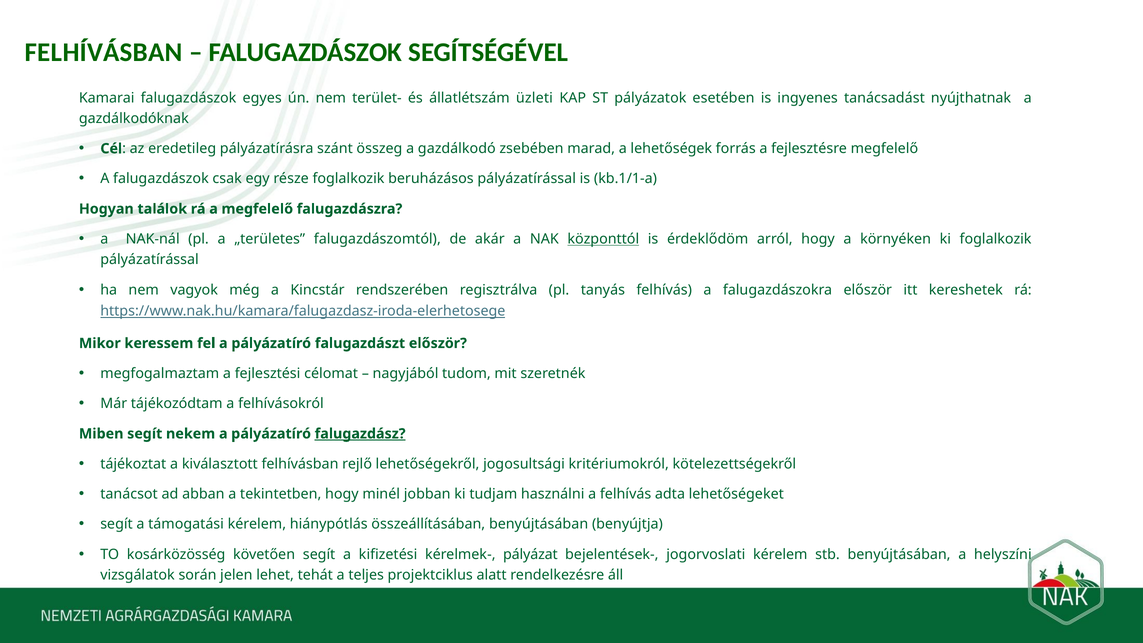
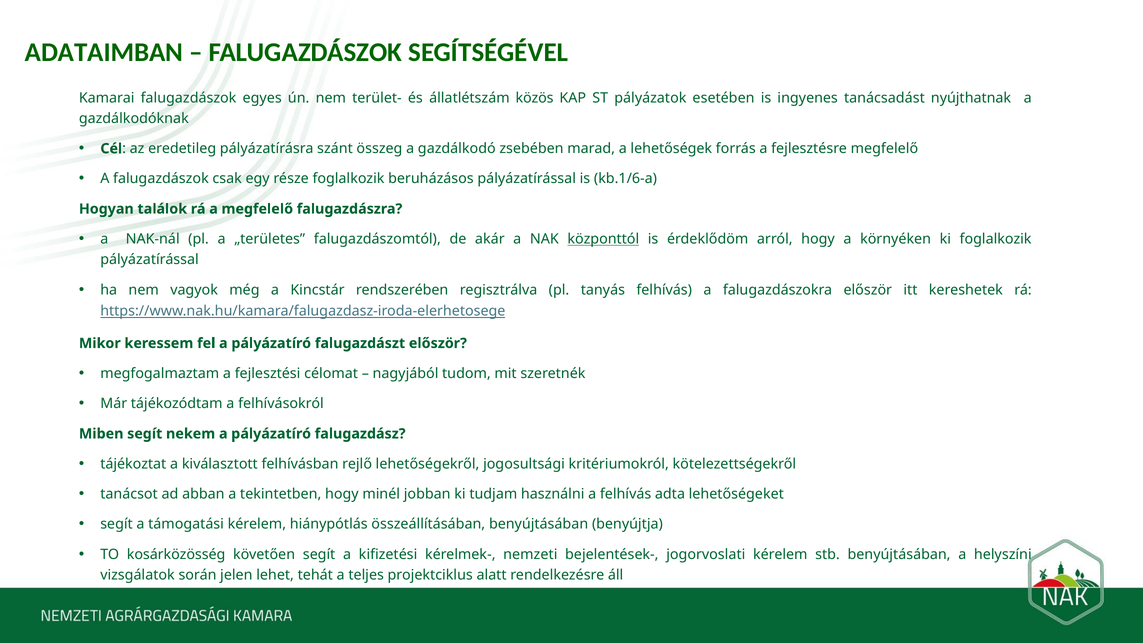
FELHÍVÁSBAN: FELHÍVÁSBAN -> ADATAIMBAN (104, 53)
üzleti: üzleti -> közös (535, 98)
kb.1/1-a: kb.1/1-a -> kb.1/6-a (625, 179)
falugazdász underline: present -> none (360, 434)
pályázat: pályázat -> nemzeti (530, 554)
